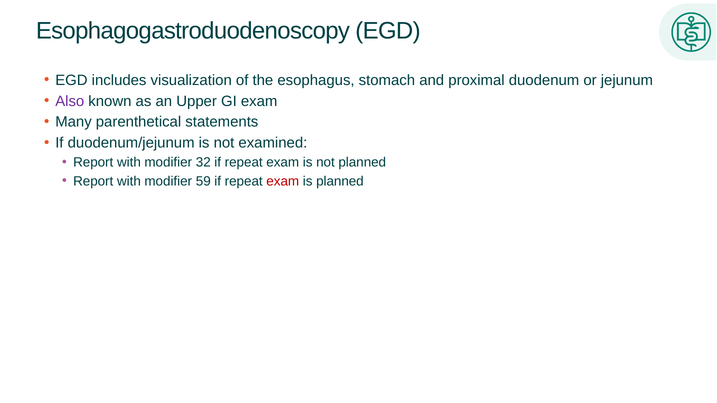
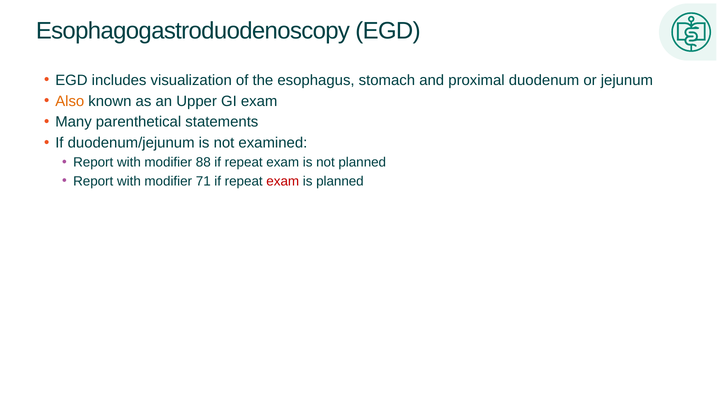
Also colour: purple -> orange (70, 101)
32: 32 -> 88 (203, 163)
59: 59 -> 71 (203, 181)
